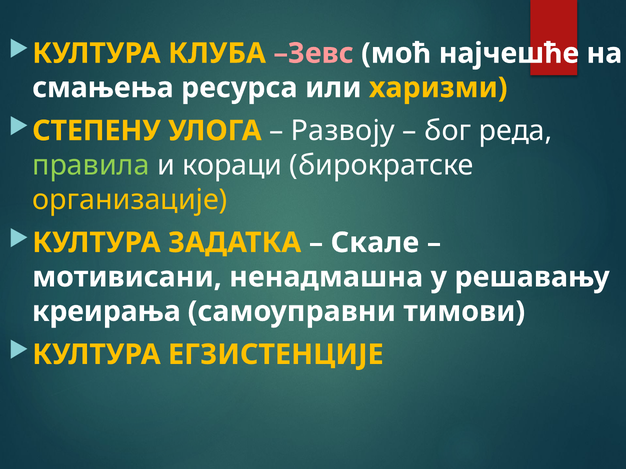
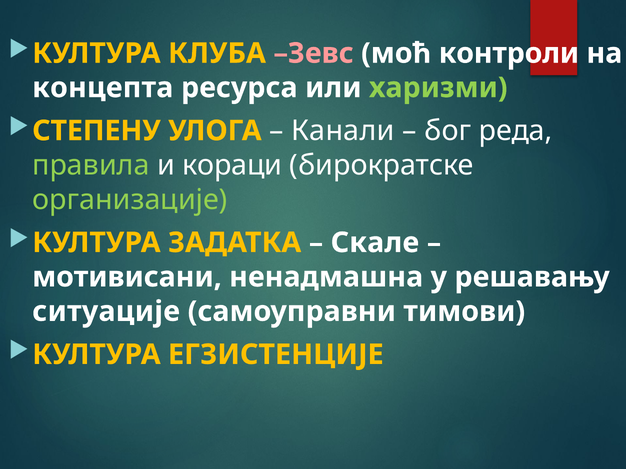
најчешће: најчешће -> контроли (509, 53)
смањења: смањења -> концепта (103, 88)
харизми colour: yellow -> light green (438, 88)
Развоју: Развоју -> Канали (343, 131)
организације colour: yellow -> light green (130, 200)
креирања: креирања -> ситуације (106, 312)
